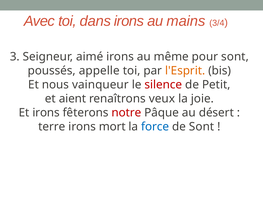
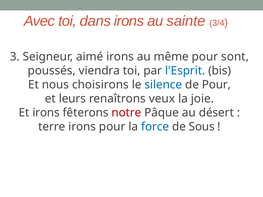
mains: mains -> sainte (186, 21)
appelle: appelle -> viendra (99, 71)
l'Esprit colour: orange -> blue (185, 71)
vainqueur: vainqueur -> choisirons (100, 85)
silence colour: red -> blue (163, 85)
de Petit: Petit -> Pour (216, 85)
aient: aient -> leurs (72, 99)
irons mort: mort -> pour (112, 127)
de Sont: Sont -> Sous (202, 127)
